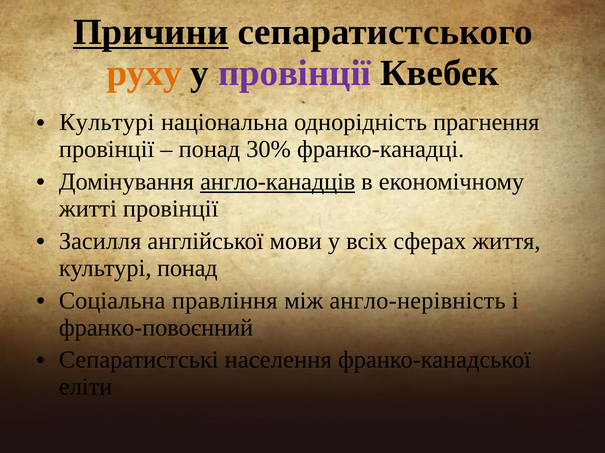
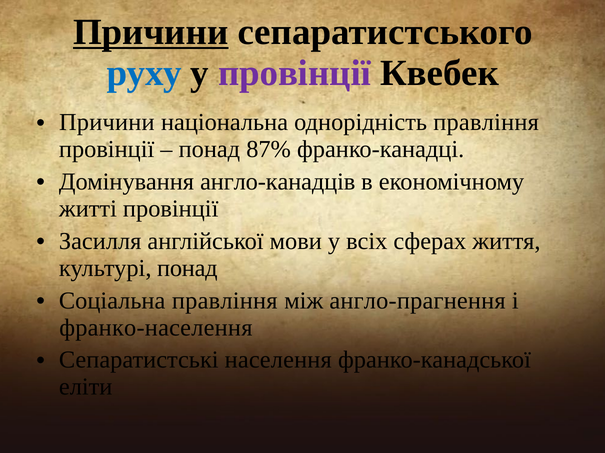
руху colour: orange -> blue (144, 73)
Культурі: Культурі -> Причини (107, 123)
однорідність прагнення: прагнення -> правління (486, 123)
30%: 30% -> 87% (269, 150)
англо-канадців underline: present -> none (278, 182)
англо-нерівність: англо-нерівність -> англо-прагнення (418, 301)
франко-повоєнний: франко-повоєнний -> франко-населення (156, 328)
